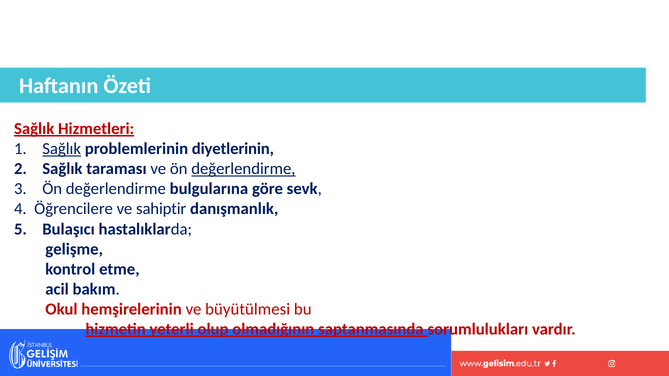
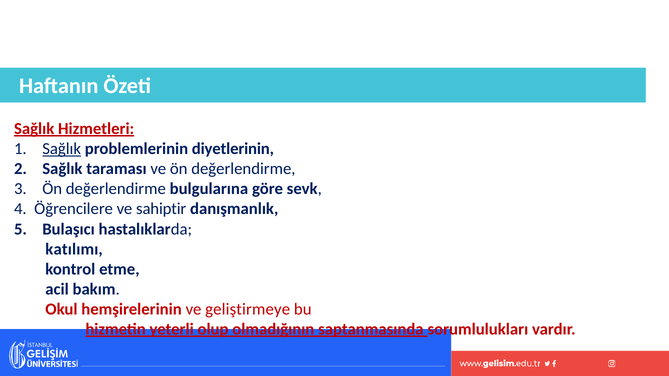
değerlendirme underline: present -> none (243, 169)
gelişme: gelişme -> katılımı (74, 249)
büyütülmesi: büyütülmesi -> geliştirmeye (248, 309)
